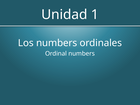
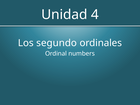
1: 1 -> 4 (95, 15)
Los numbers: numbers -> segundo (57, 43)
